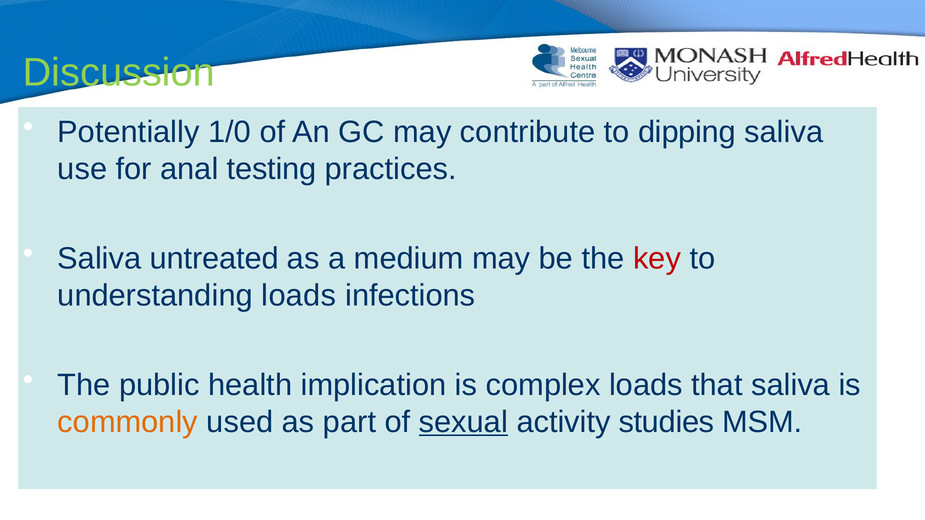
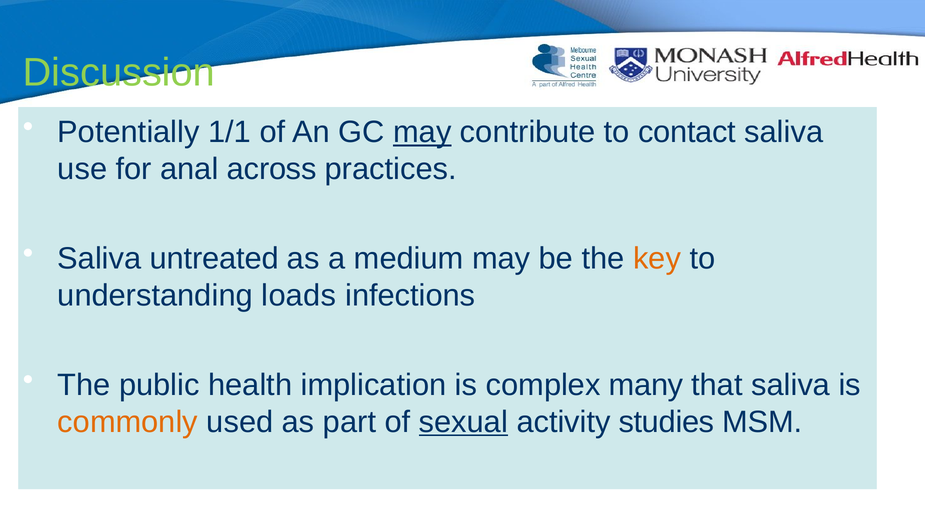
1/0: 1/0 -> 1/1 (230, 132)
may underline: none -> present (422, 132)
dipping: dipping -> contact (687, 132)
testing: testing -> across (272, 169)
key colour: red -> orange (657, 259)
complex loads: loads -> many (646, 385)
